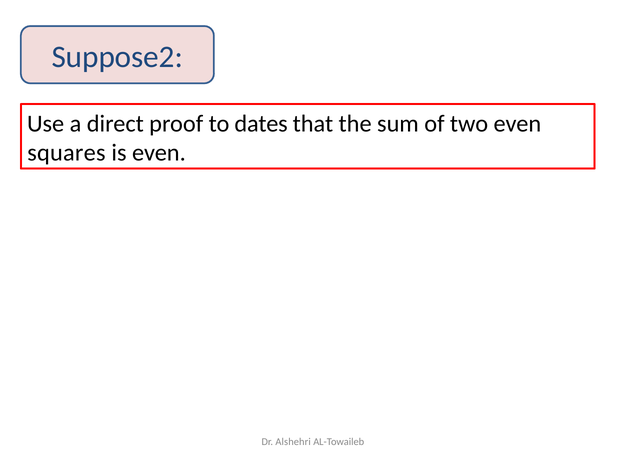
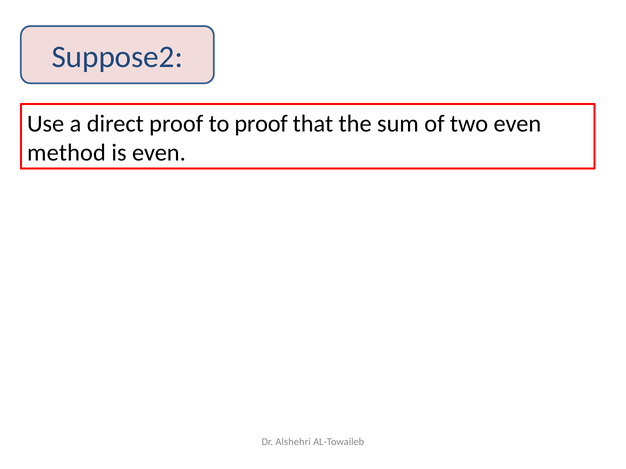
to dates: dates -> proof (261, 124)
squares: squares -> method (66, 153)
